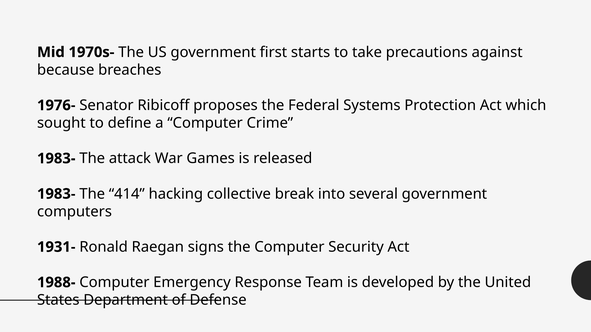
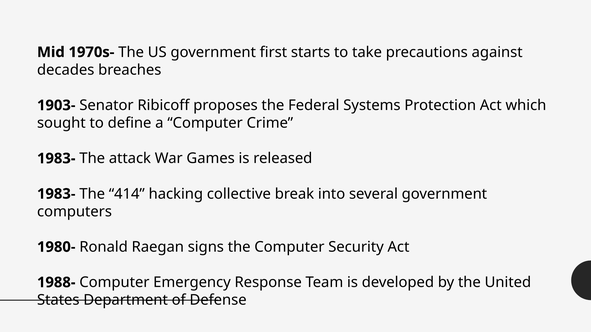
because: because -> decades (66, 70)
1976-: 1976- -> 1903- (56, 105)
1931-: 1931- -> 1980- (56, 247)
